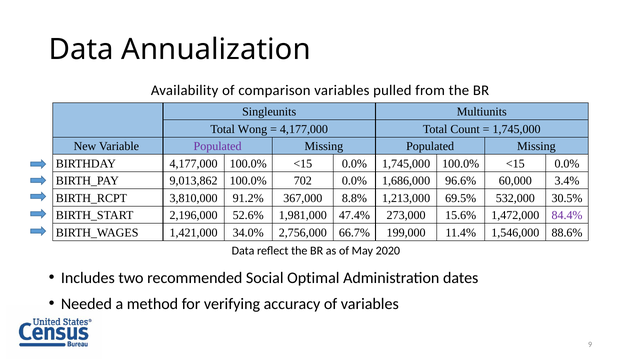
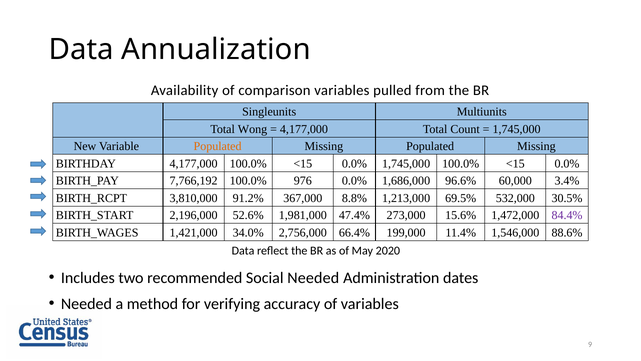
Populated colour: purple -> orange (218, 146)
9,013,862: 9,013,862 -> 7,766,192 (194, 181)
702: 702 -> 976 (303, 181)
66.7%: 66.7% -> 66.4% (354, 232)
Social Optimal: Optimal -> Needed (313, 278)
